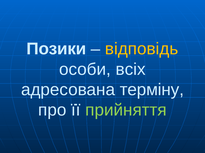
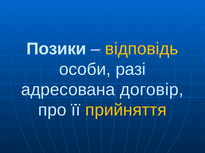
всіх: всіх -> разі (131, 70)
терміну: терміну -> договір (152, 90)
прийняття colour: light green -> yellow (126, 111)
